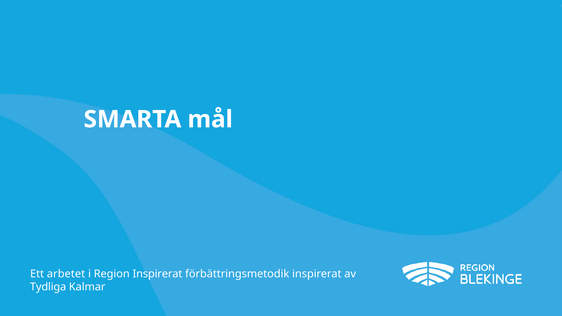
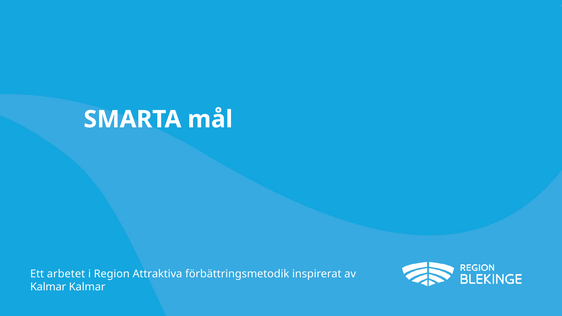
Region Inspirerat: Inspirerat -> Attraktiva (157, 274)
Tydliga: Tydliga -> Kalmar (48, 287)
